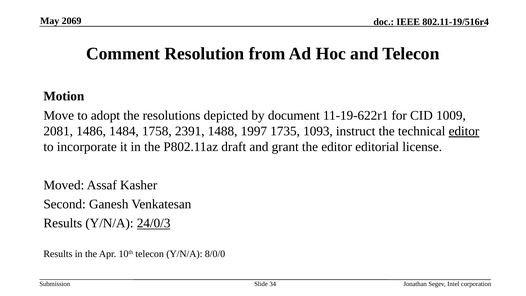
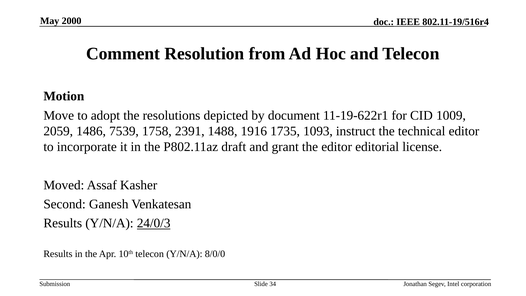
2069: 2069 -> 2000 (72, 21)
2081: 2081 -> 2059 (58, 131)
1484: 1484 -> 7539 (124, 131)
1997: 1997 -> 1916 (254, 131)
editor underline: present -> none (464, 131)
